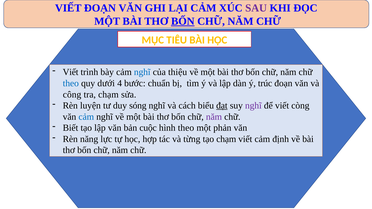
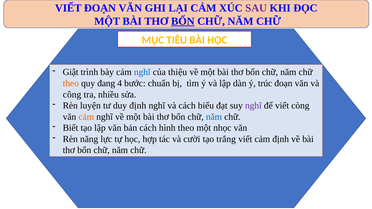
Viết: Viết -> Giật (71, 72)
theo colour: blue -> orange (71, 83)
dưới: dưới -> đang (106, 83)
tra chạm: chạm -> nhiều (108, 95)
duy sóng: sóng -> định (138, 106)
đạt underline: present -> none (222, 106)
cảm colour: blue -> orange (86, 117)
năm colour: purple -> blue (214, 117)
bản cuộc: cuộc -> cách (148, 128)
phản: phản -> nhọc (222, 128)
từng: từng -> cười (192, 139)
tạo chạm: chạm -> trắng (226, 139)
